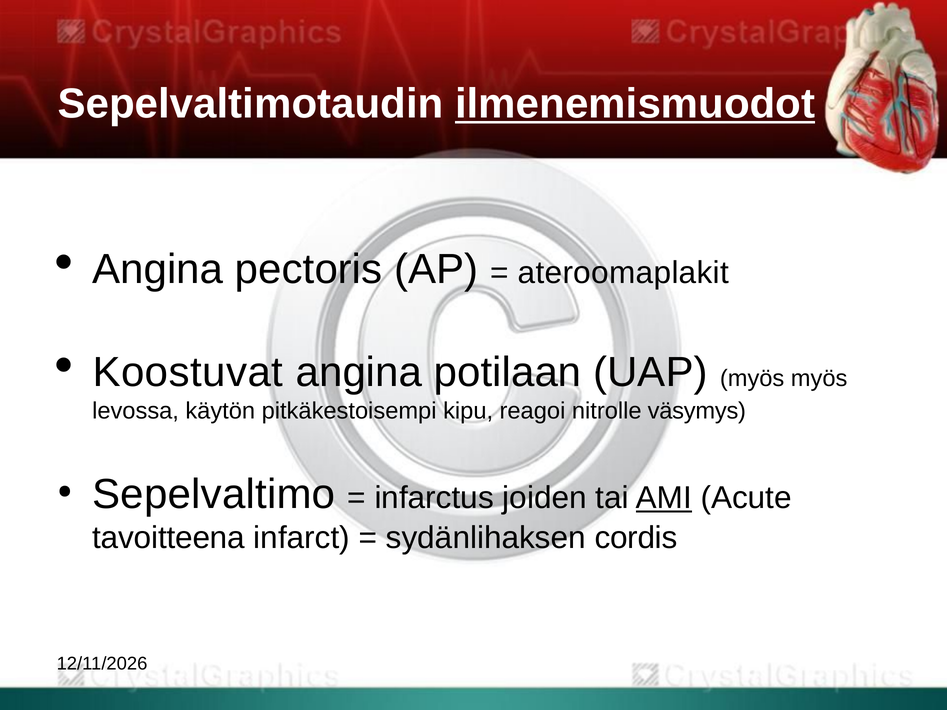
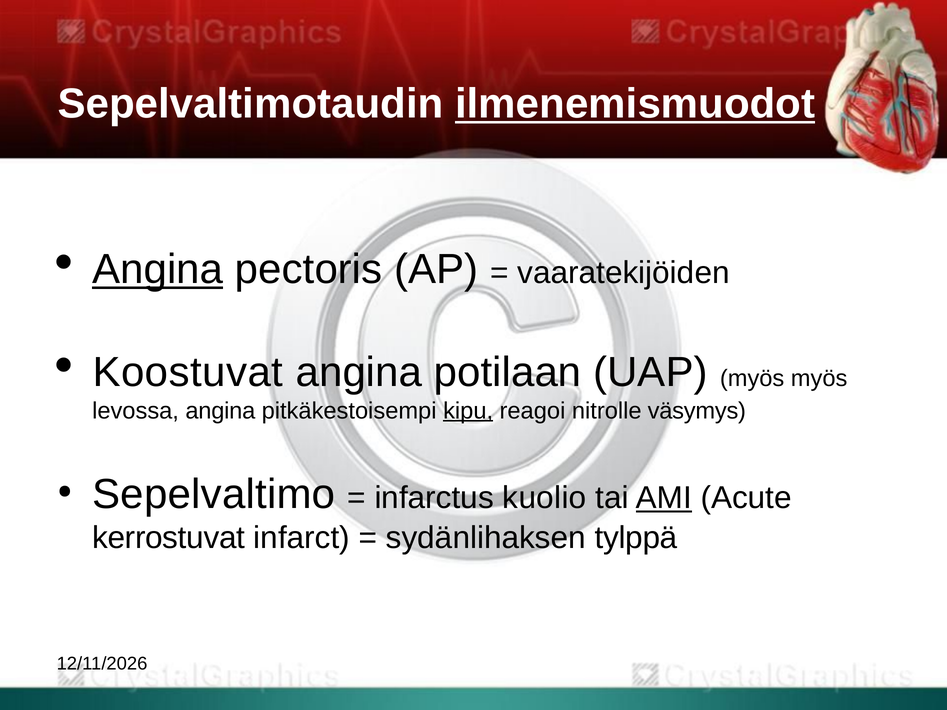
Angina underline: none -> present (158, 270)
ateroomaplakit: ateroomaplakit -> vaaratekijöiden (623, 273)
levossa käytön: käytön -> angina (220, 411)
kipu underline: none -> present (468, 411)
joiden: joiden -> kuolio (544, 498)
tavoitteena: tavoitteena -> kerrostuvat (169, 538)
cordis: cordis -> tylppä (636, 538)
